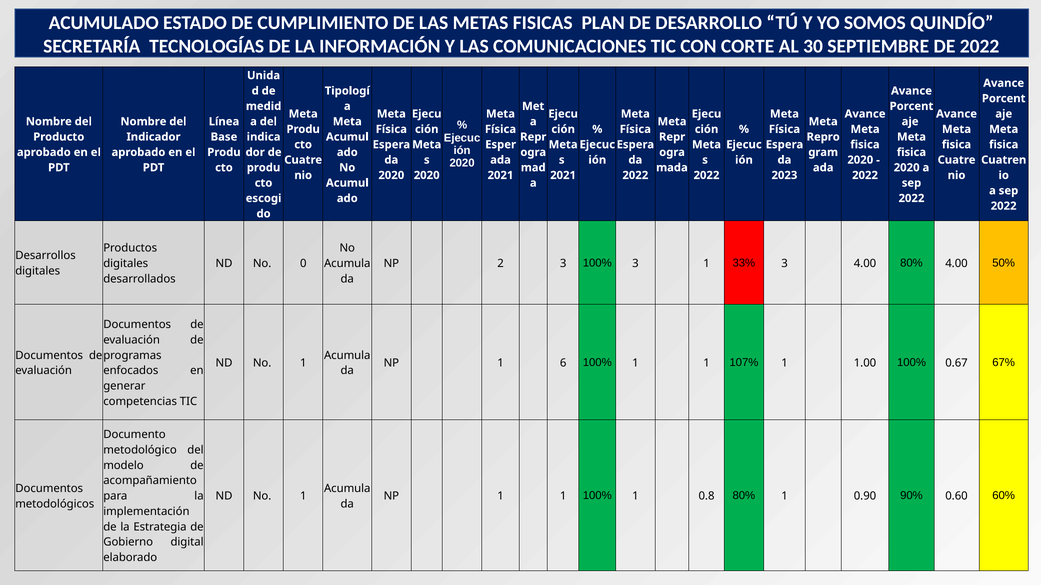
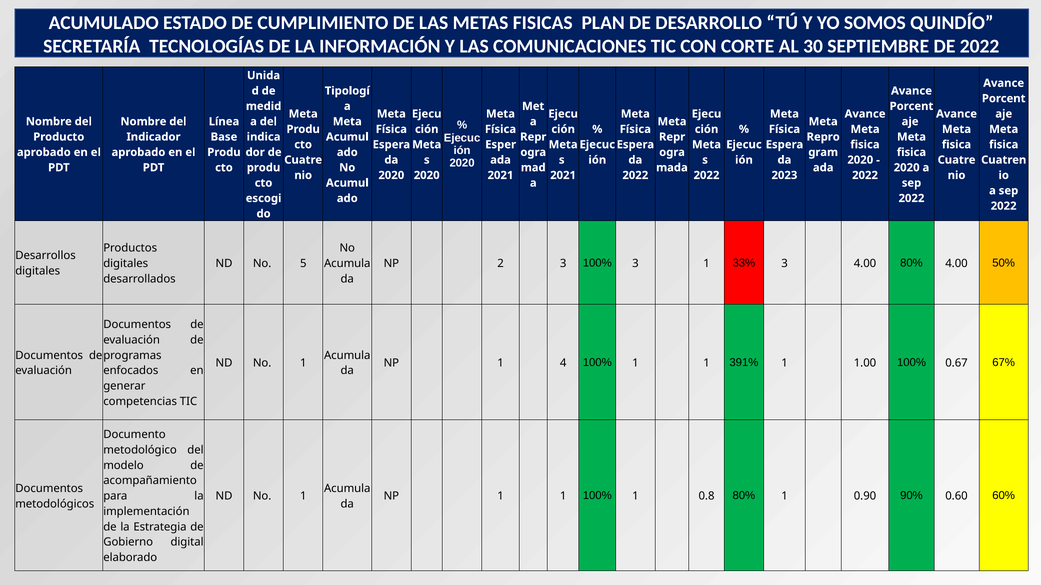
0: 0 -> 5 (303, 264)
6: 6 -> 4 (563, 363)
107%: 107% -> 391% (744, 363)
